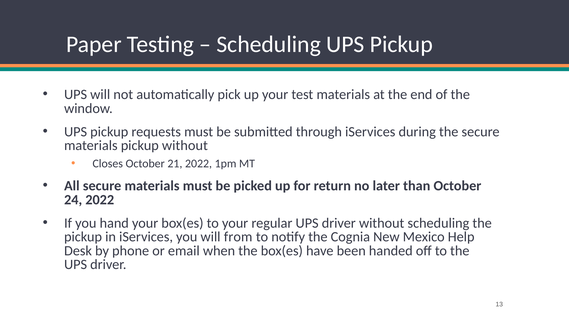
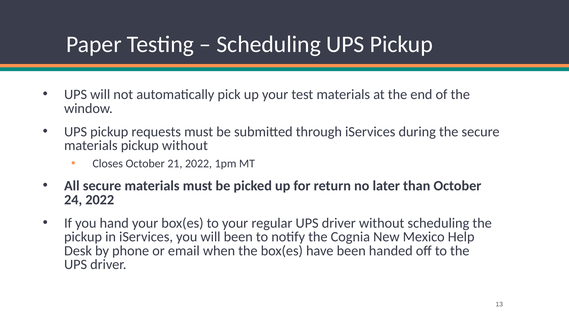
will from: from -> been (238, 237)
